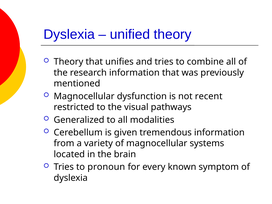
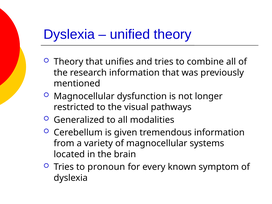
recent: recent -> longer (209, 96)
